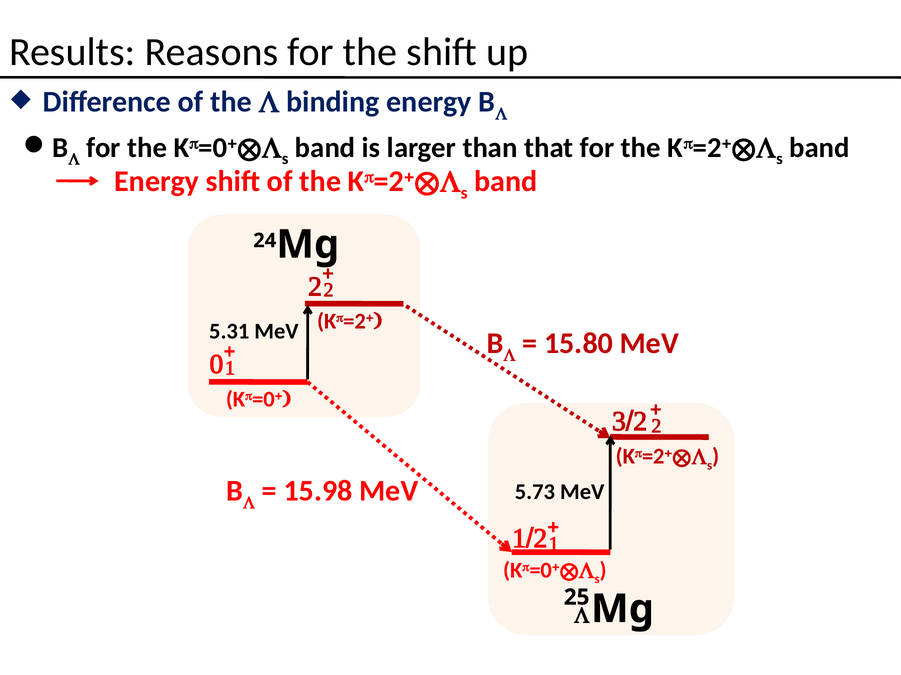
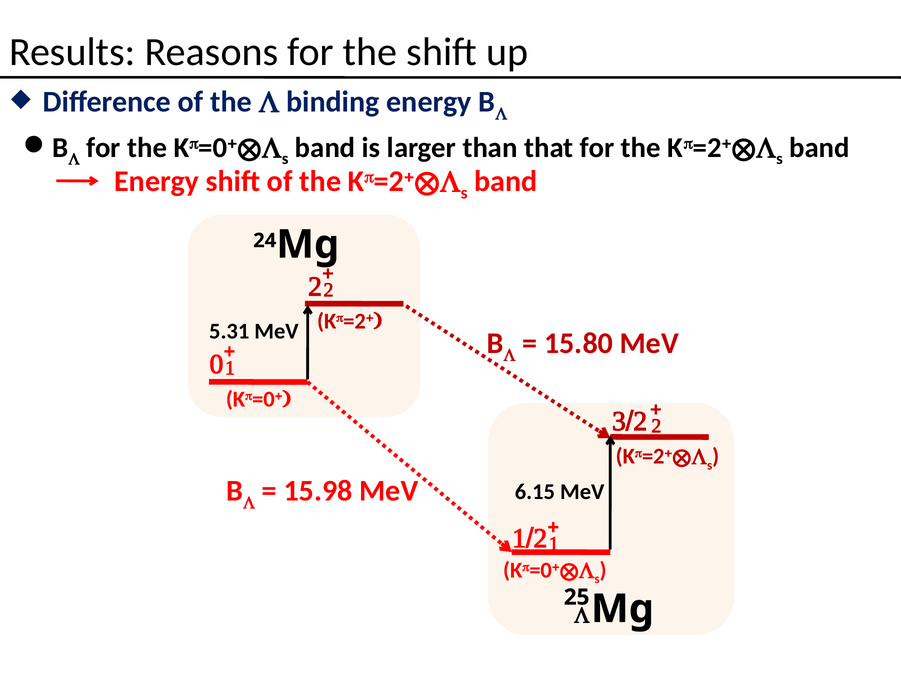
5.73: 5.73 -> 6.15 (535, 492)
